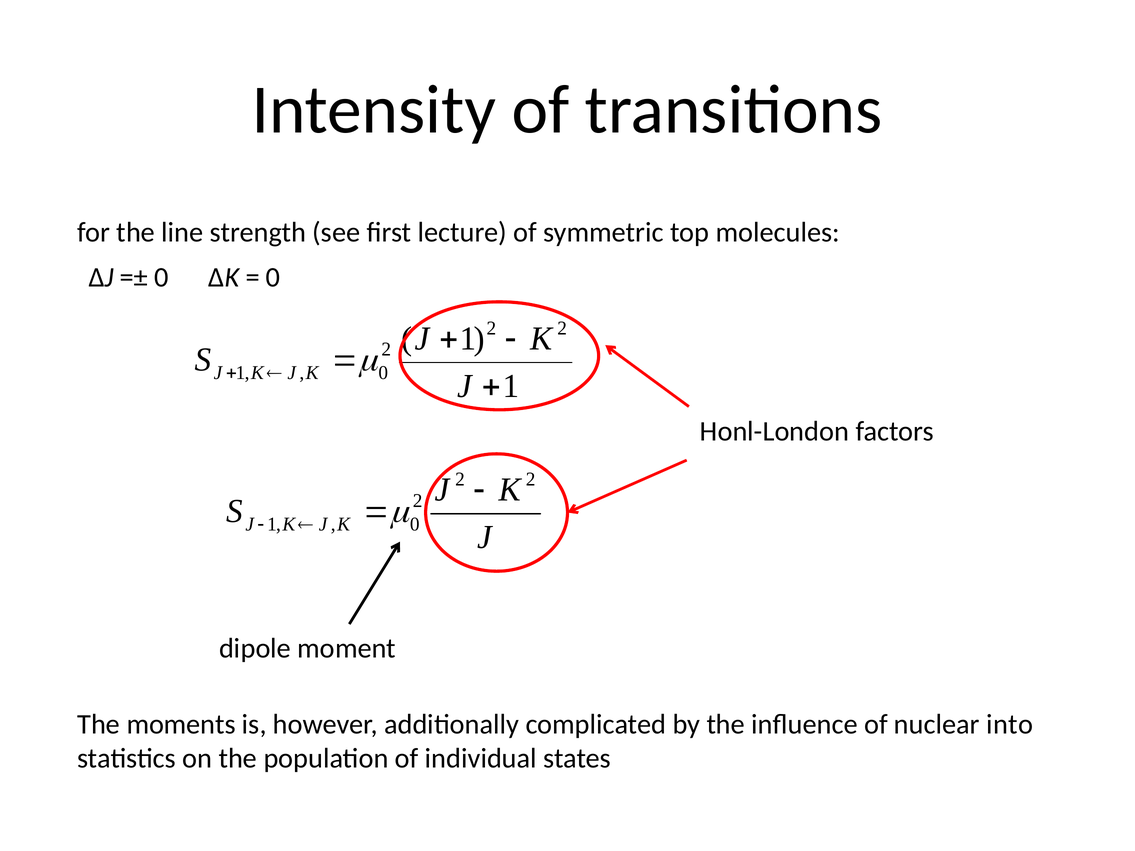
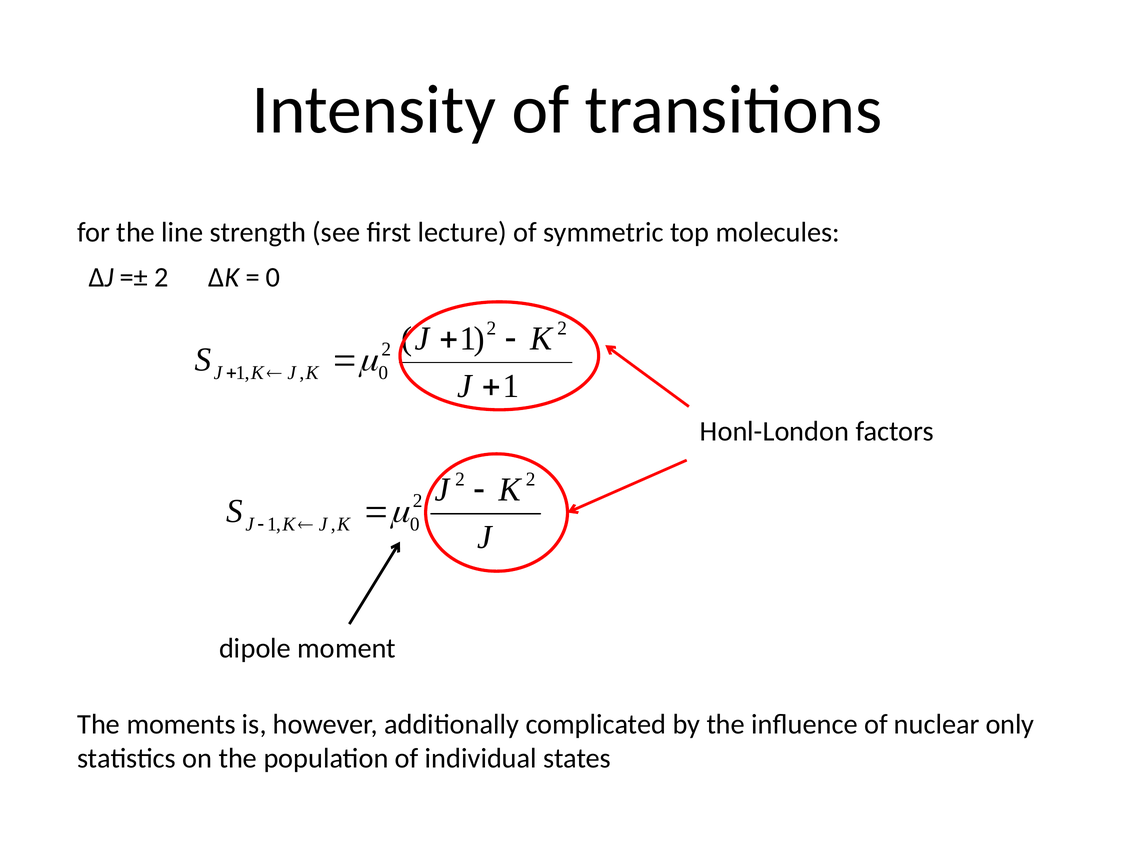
0: 0 -> 2 (162, 278)
into: into -> only (1010, 724)
